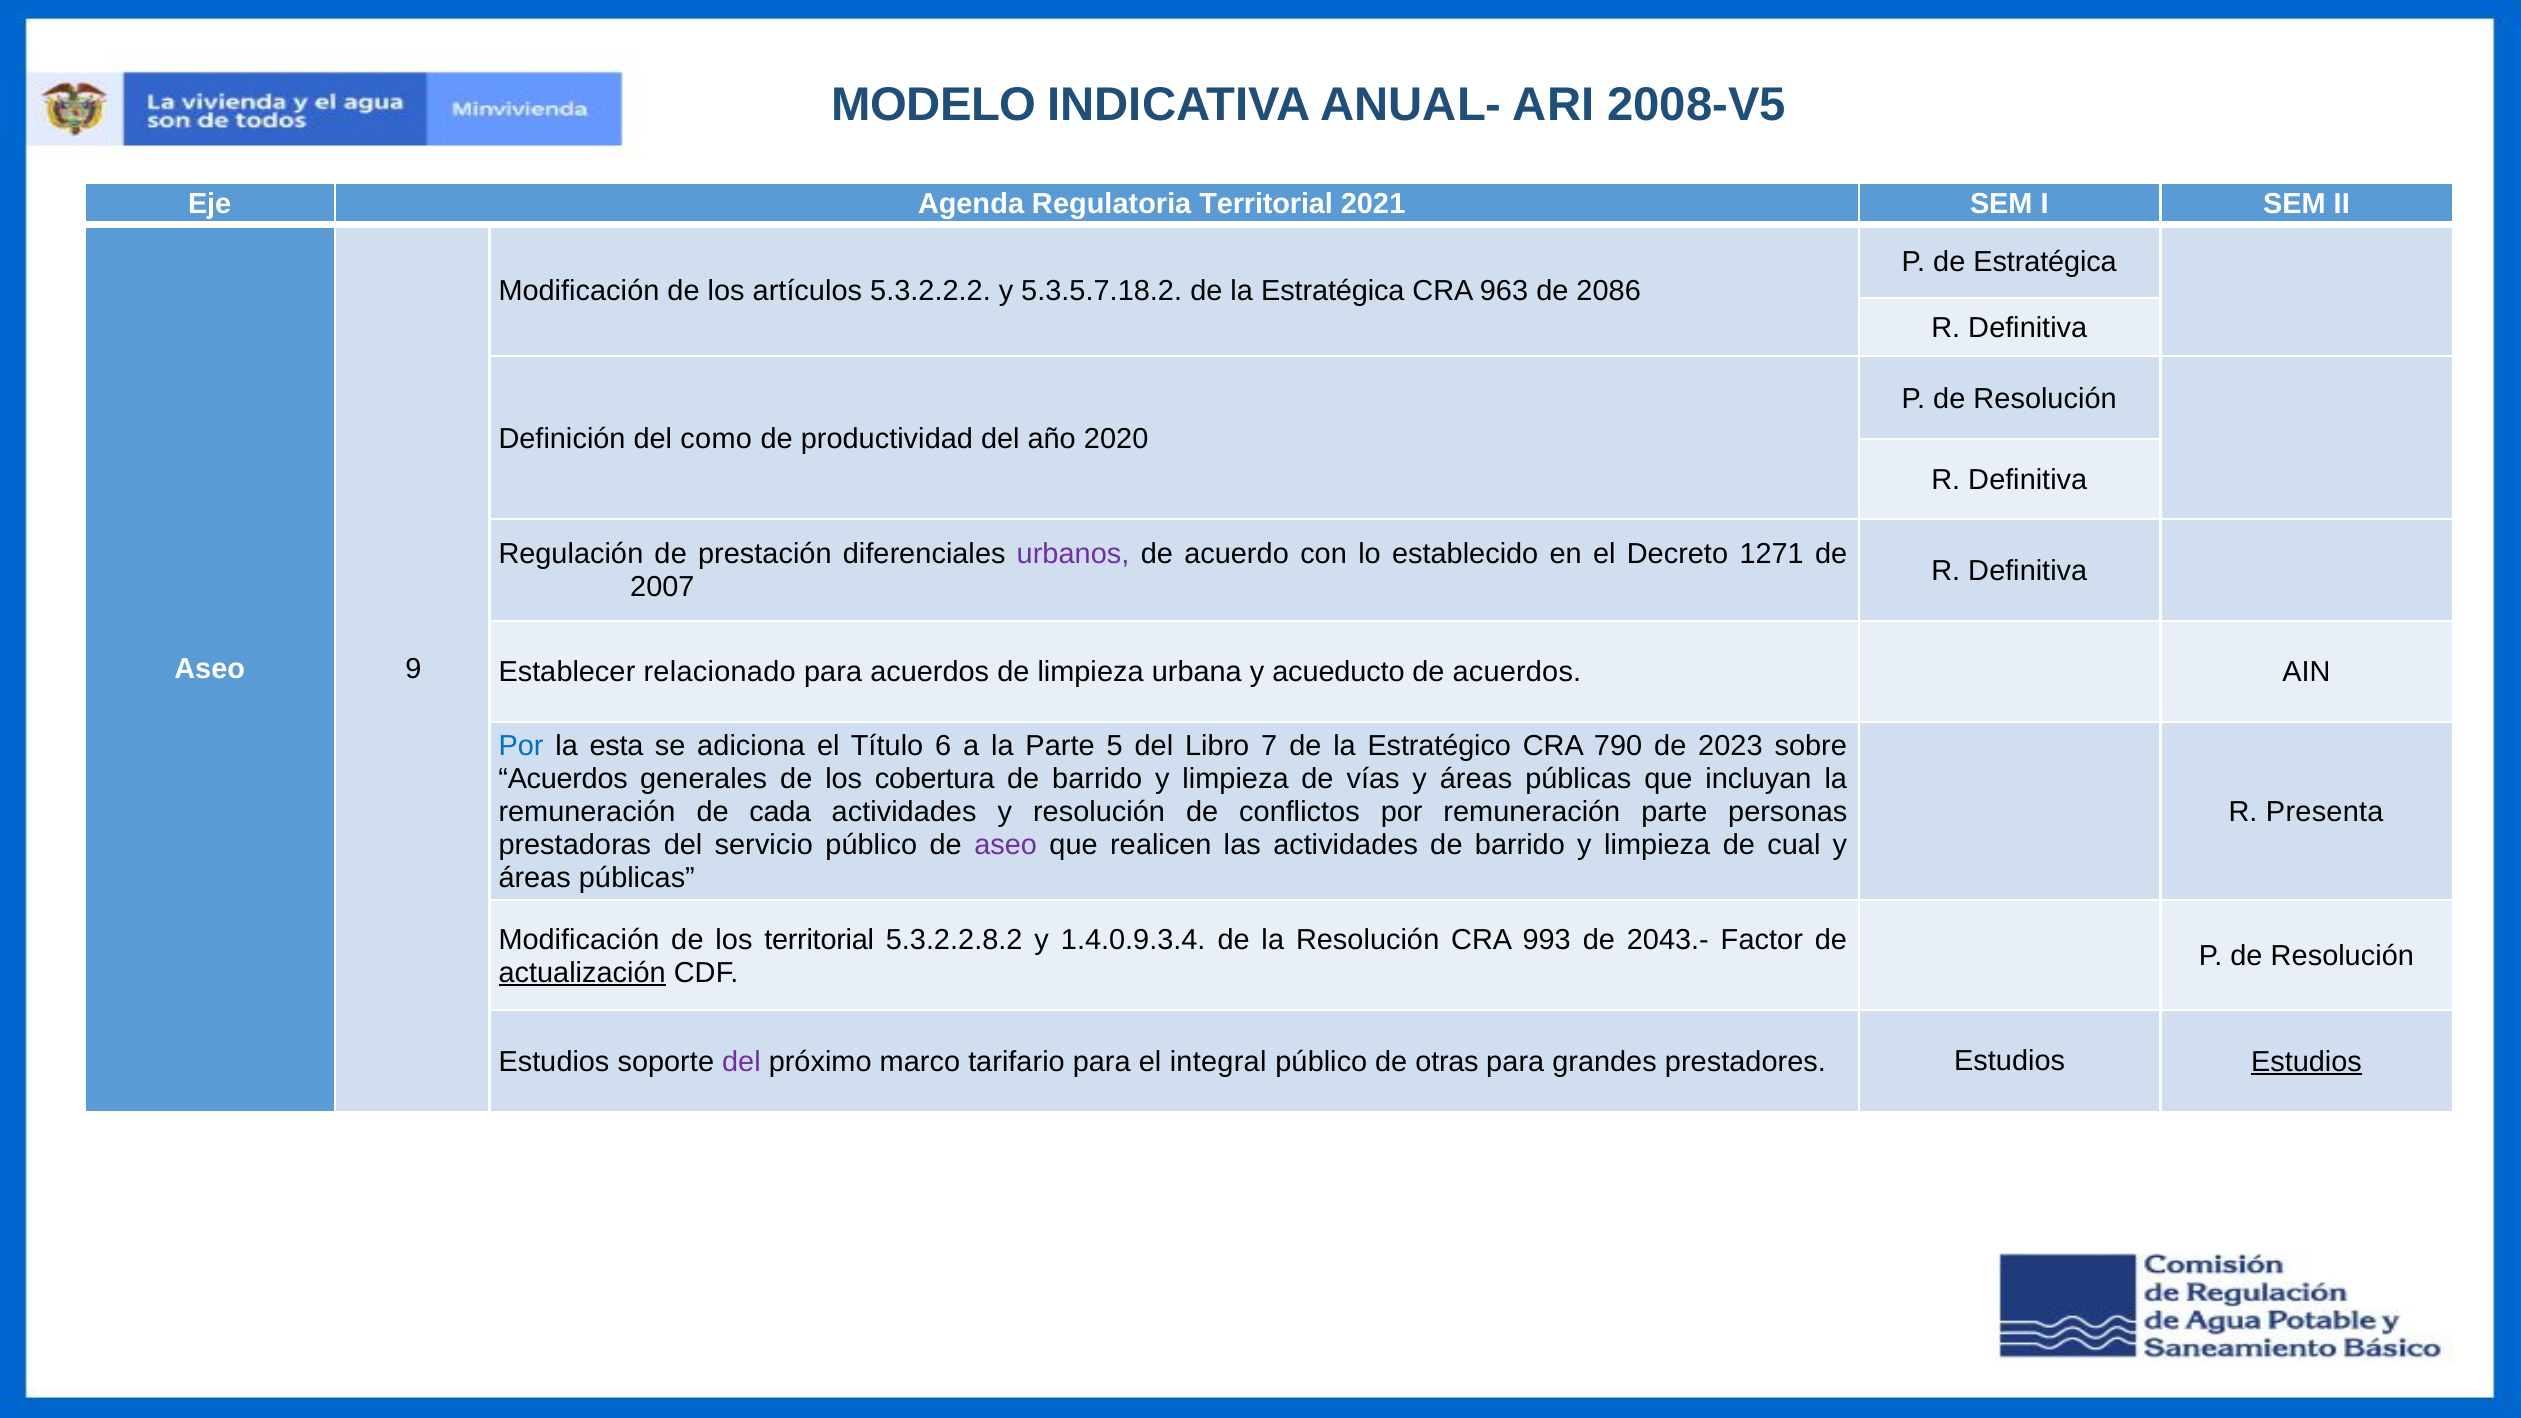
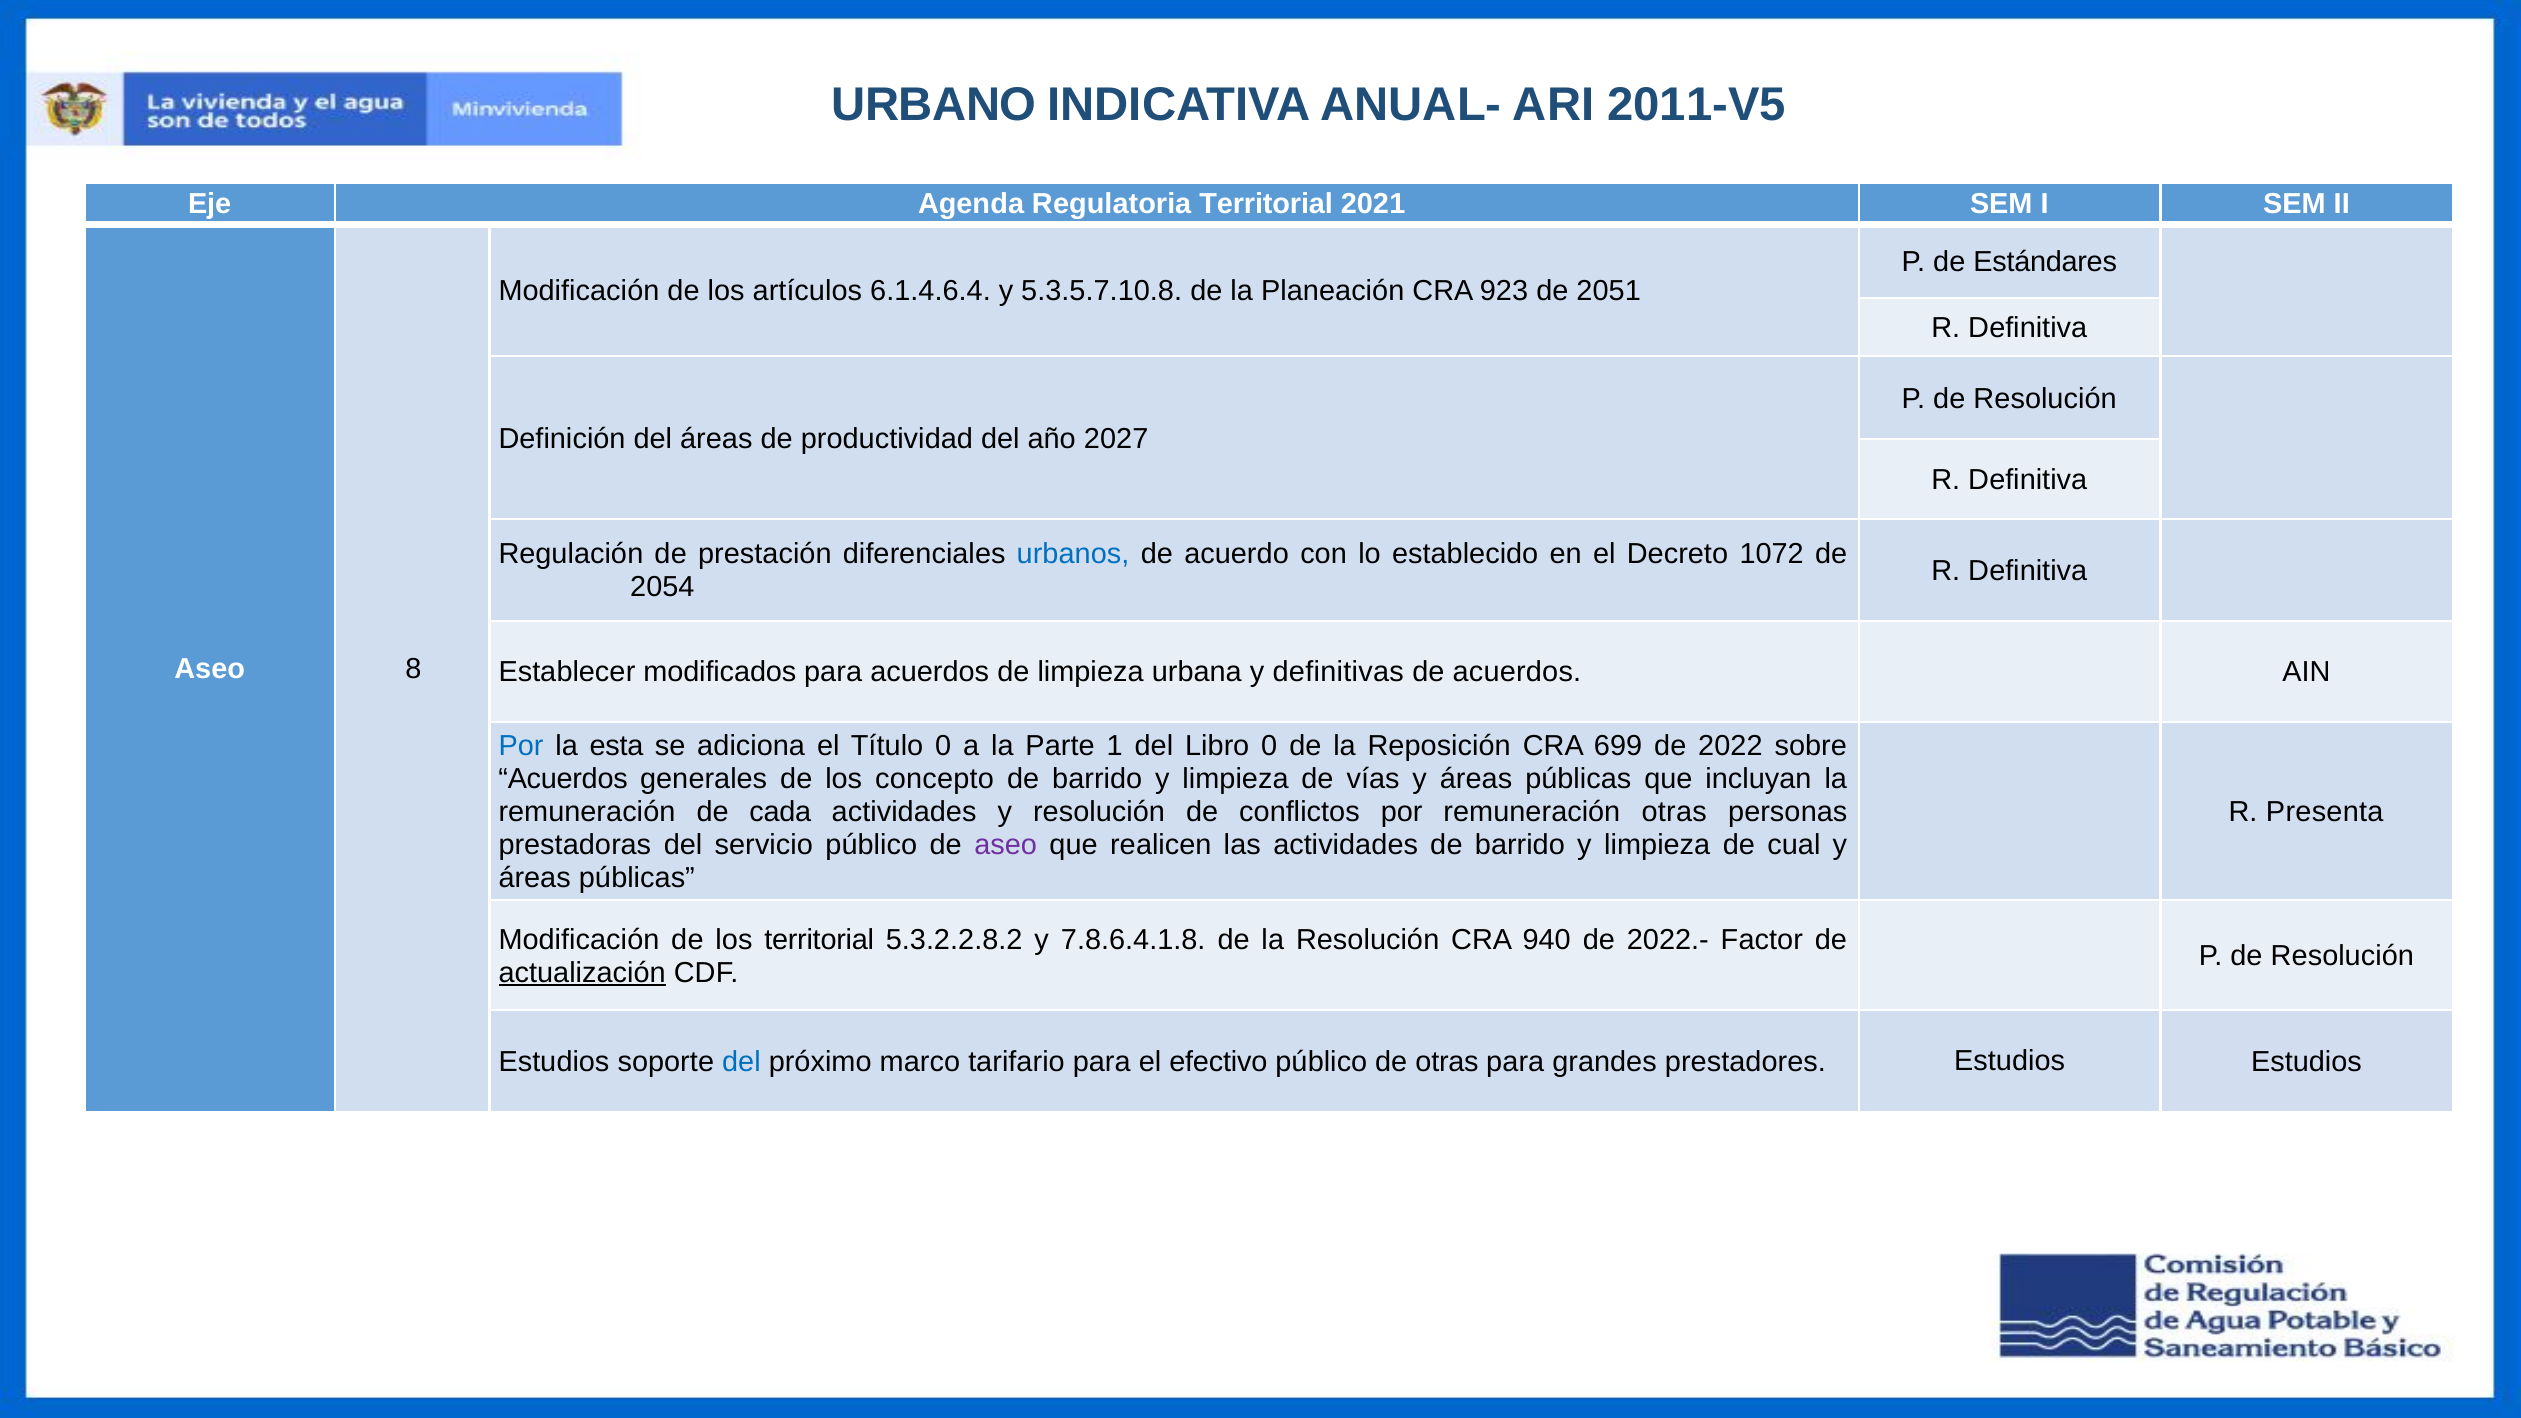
MODELO: MODELO -> URBANO (934, 105)
2008-V5: 2008-V5 -> 2011-V5 (1697, 105)
de Estratégica: Estratégica -> Estándares (2045, 262)
5.3.2.2.2: 5.3.2.2.2 -> 6.1.4.6.4 (931, 291)
5.3.5.7.18.2: 5.3.5.7.18.2 -> 5.3.5.7.10.8 (1102, 291)
la Estratégica: Estratégica -> Planeación (1333, 291)
963: 963 -> 923 (1504, 291)
2086: 2086 -> 2051 (1609, 291)
del como: como -> áreas (716, 439)
2020: 2020 -> 2027 (1116, 439)
urbanos colour: purple -> blue (1073, 554)
1271: 1271 -> 1072 (1772, 554)
2007: 2007 -> 2054 (662, 587)
9: 9 -> 8 (413, 669)
relacionado: relacionado -> modificados (720, 672)
acueducto: acueducto -> definitivas (1338, 672)
Título 6: 6 -> 0 (943, 746)
5: 5 -> 1 (1115, 746)
Libro 7: 7 -> 0 (1269, 746)
Estratégico: Estratégico -> Reposición (1439, 746)
790: 790 -> 699 (1618, 746)
2023: 2023 -> 2022 (1730, 746)
cobertura: cobertura -> concepto (935, 779)
remuneración parte: parte -> otras (1674, 812)
1.4.0.9.3.4: 1.4.0.9.3.4 -> 7.8.6.4.1.8 (1133, 940)
993: 993 -> 940 (1547, 940)
2043.-: 2043.- -> 2022.- (1668, 940)
del colour: purple -> blue (741, 1062)
integral: integral -> efectivo (1218, 1062)
Estudios underline: present -> none (2307, 1062)
